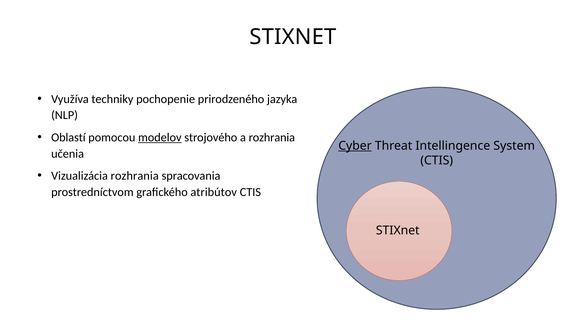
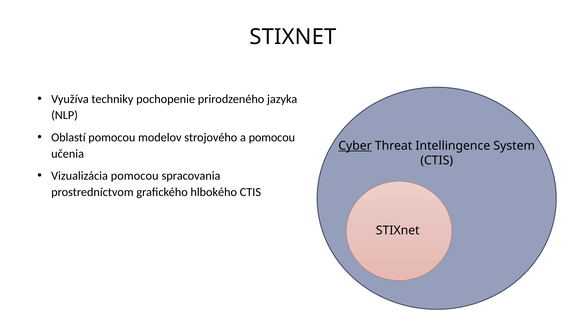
modelov underline: present -> none (160, 137)
a rozhrania: rozhrania -> pomocou (272, 137)
Vizualizácia rozhrania: rozhrania -> pomocou (135, 176)
atribútov: atribútov -> hlbokého (214, 192)
